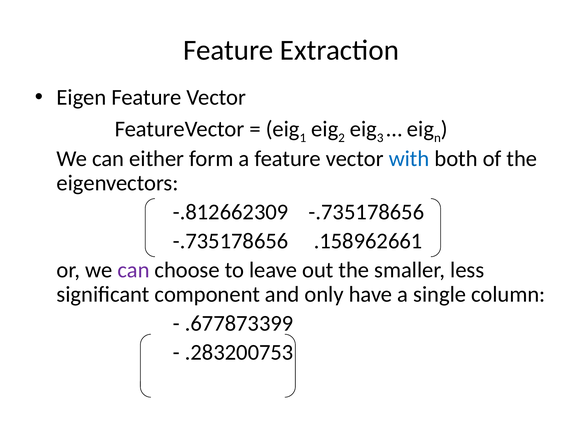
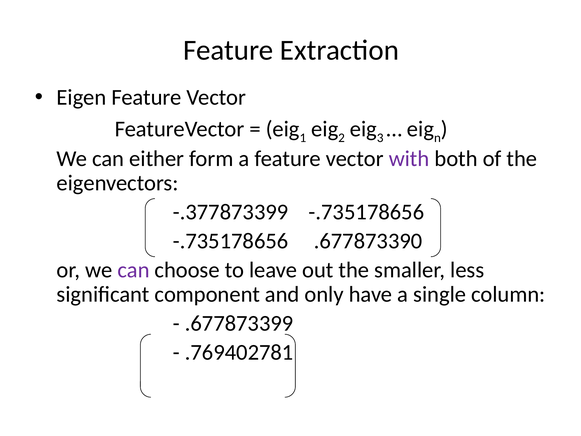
with colour: blue -> purple (409, 159)
-.812662309: -.812662309 -> -.377873399 (231, 212)
.158962661: .158962661 -> .677873390 (368, 241)
.283200753: .283200753 -> .769402781 (239, 352)
